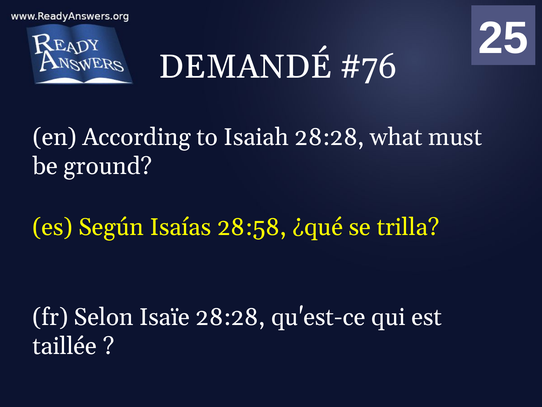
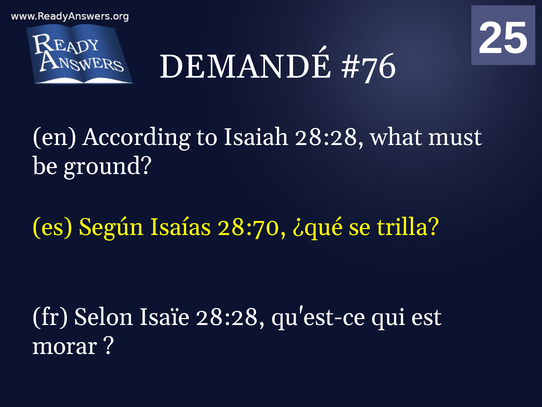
28:58: 28:58 -> 28:70 (252, 227)
taillée: taillée -> morar (65, 346)
